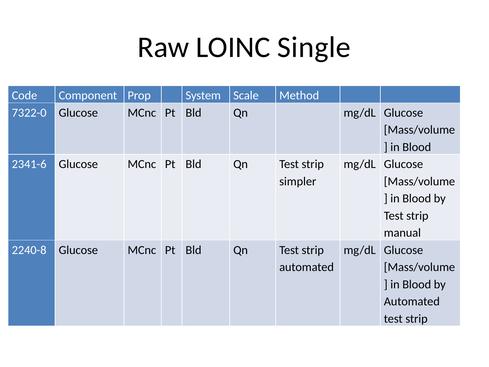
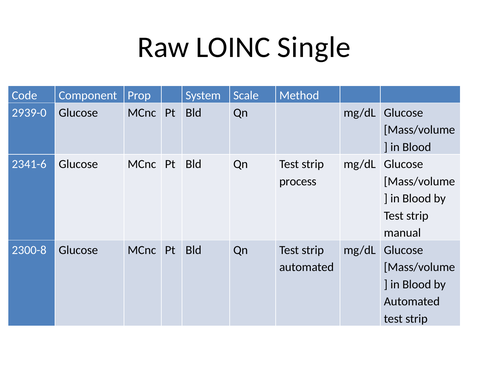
7322-0: 7322-0 -> 2939-0 (29, 113)
simpler: simpler -> process (298, 181)
2240-8: 2240-8 -> 2300-8 (29, 250)
